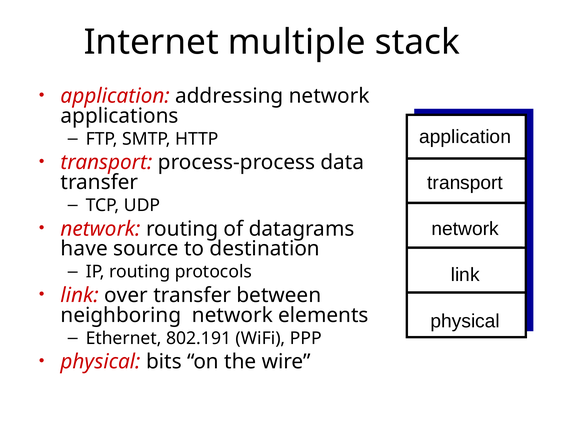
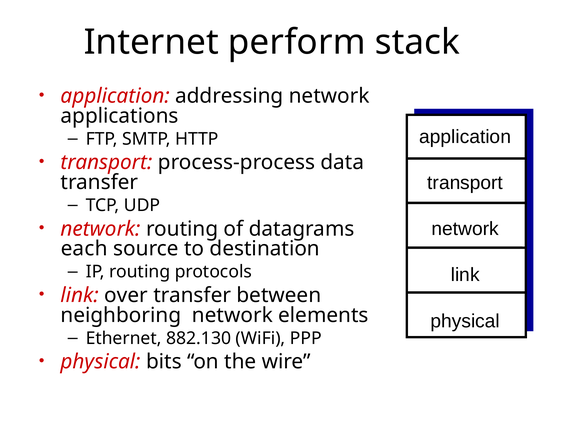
multiple: multiple -> perform (297, 42)
have: have -> each (84, 249)
802.191: 802.191 -> 882.130 (199, 338)
